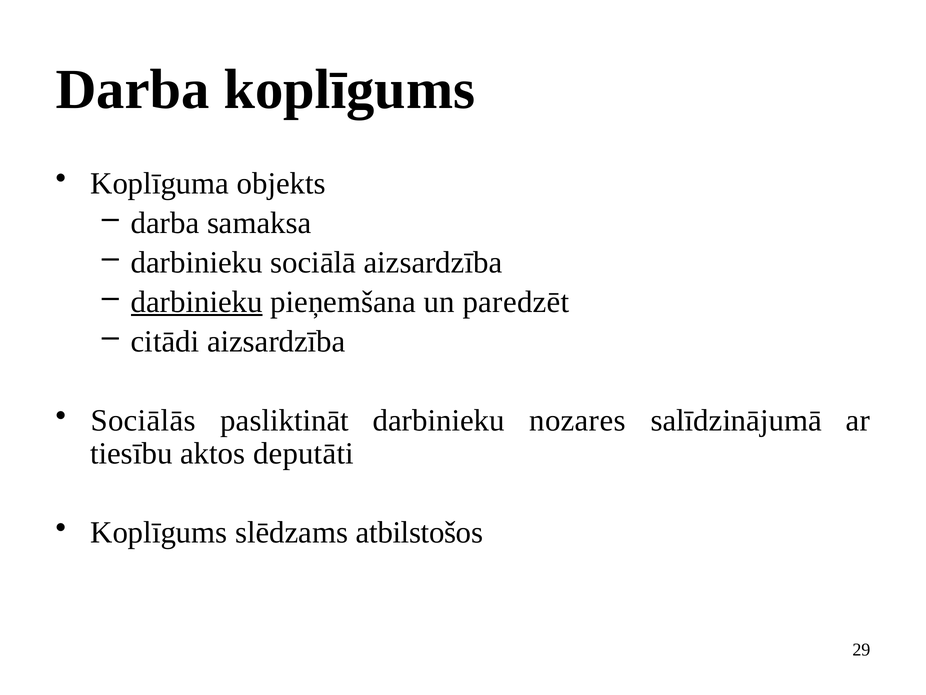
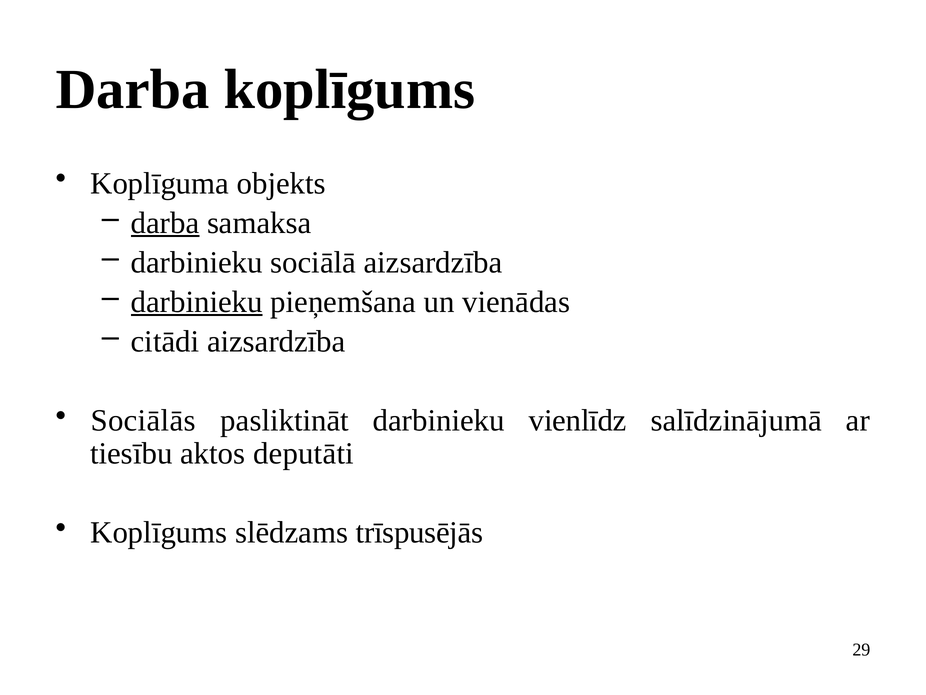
darba underline: none -> present (165, 223)
paredzēt: paredzēt -> vienādas (516, 302)
nozares: nozares -> vienlīdz (578, 420)
atbilstošos: atbilstošos -> trīspusējās (419, 532)
